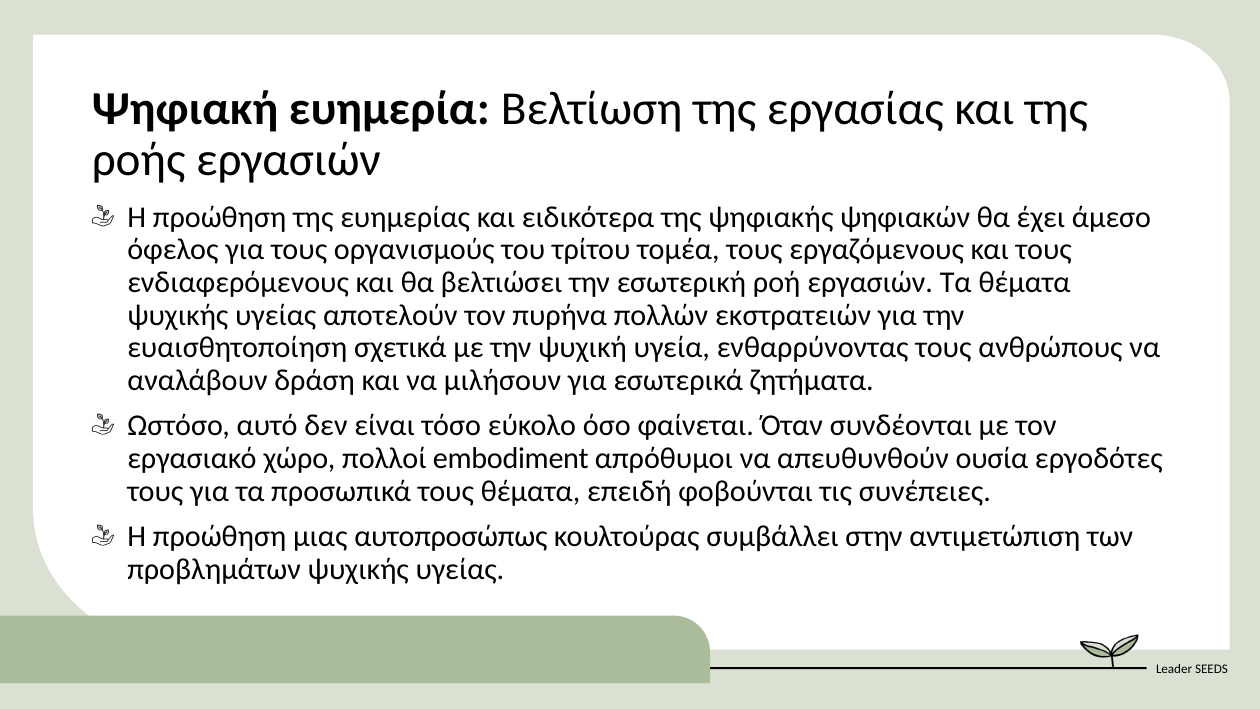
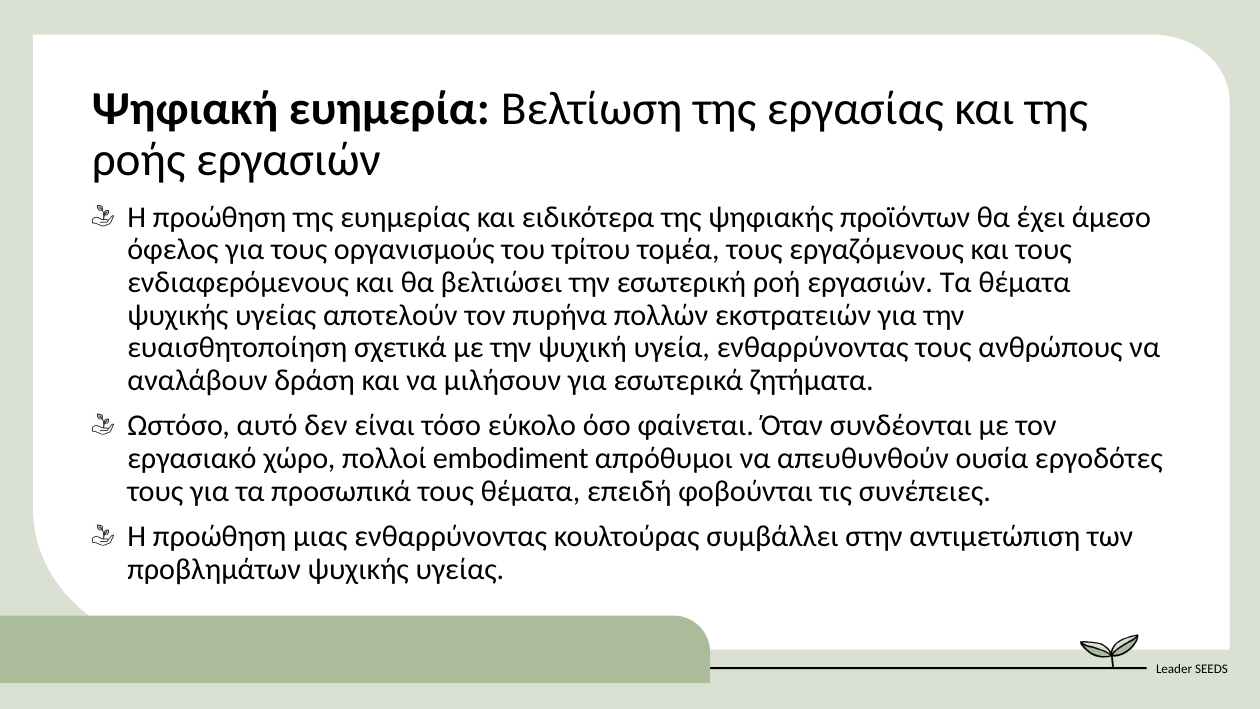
ψηφιακών: ψηφιακών -> προϊόντων (905, 217)
μιας αυτοπροσώπως: αυτοπροσώπως -> ενθαρρύνοντας (451, 537)
